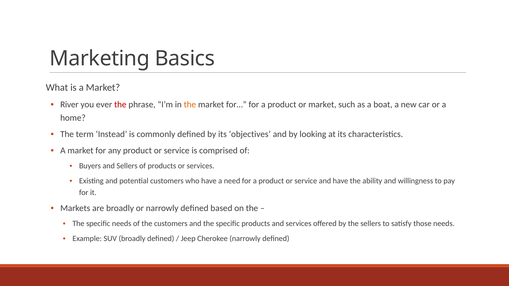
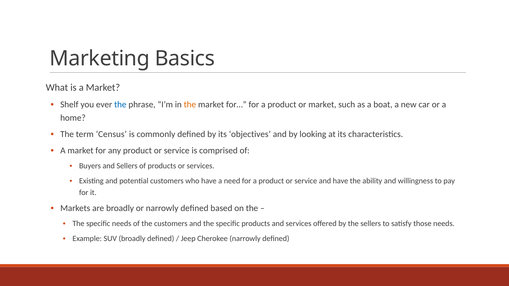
River: River -> Shelf (69, 105)
the colour: red -> blue (120, 105)
Instead: Instead -> Census (111, 134)
